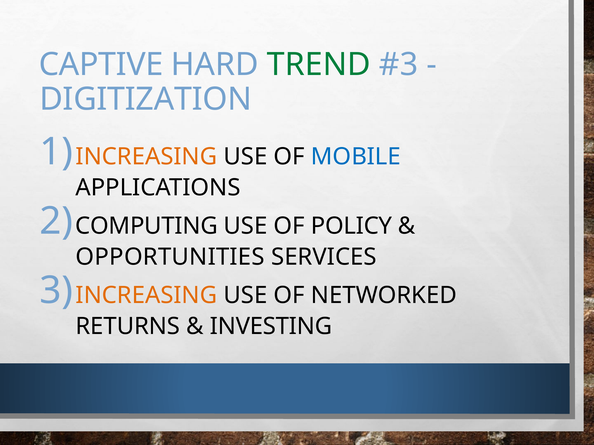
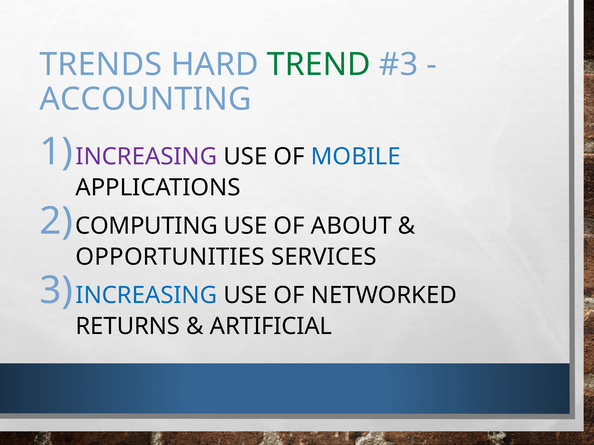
CAPTIVE: CAPTIVE -> TRENDS (101, 65)
DIGITIZATION: DIGITIZATION -> ACCOUNTING (145, 99)
INCREASING colour: orange -> purple (146, 157)
POLICY: POLICY -> ABOUT (351, 226)
INCREASING colour: orange -> blue (146, 296)
INVESTING: INVESTING -> ARTIFICIAL (271, 327)
